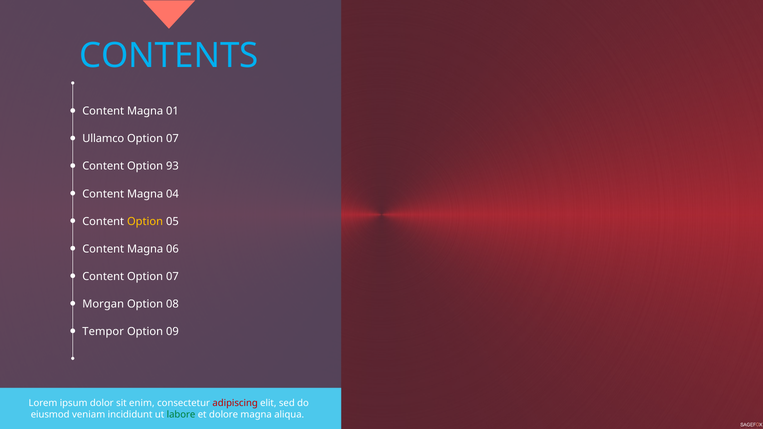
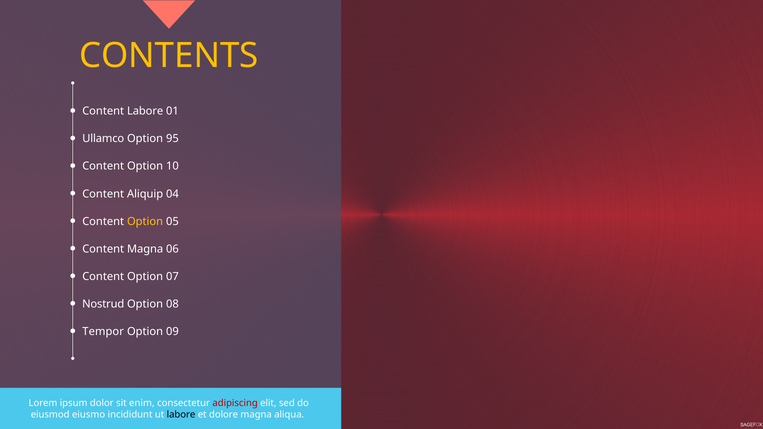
CONTENTS colour: light blue -> yellow (169, 56)
Magna: Magna -> Labore (145, 111)
07: 07 -> 95 (172, 139)
93: 93 -> 10 (172, 166)
Magna: Magna -> Aliquip (145, 194)
Morgan: Morgan -> Nostrud (103, 304)
veniam: veniam -> eiusmo (89, 415)
labore colour: green -> black (181, 415)
